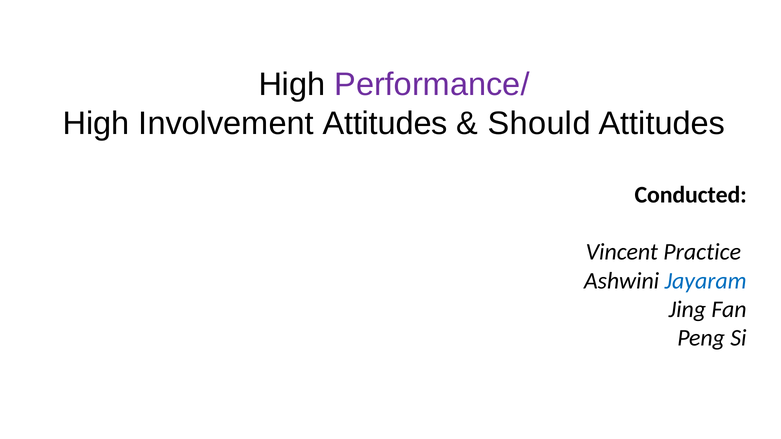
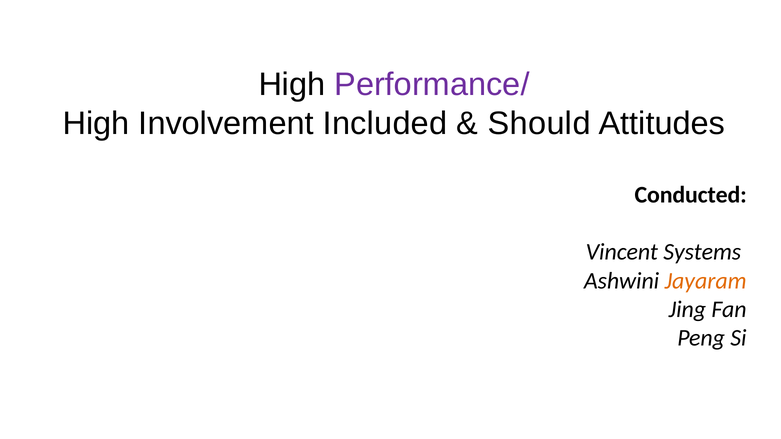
Involvement Attitudes: Attitudes -> Included (385, 123)
Practice: Practice -> Systems (702, 252)
Jayaram colour: blue -> orange (706, 281)
